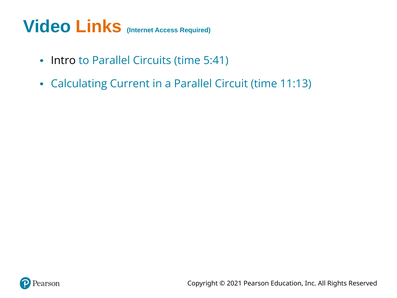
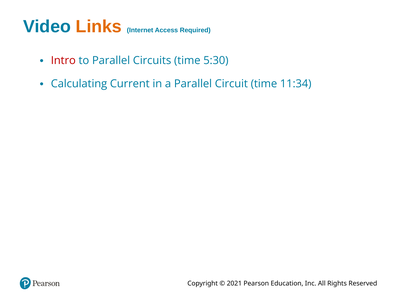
Intro colour: black -> red (63, 60)
5:41: 5:41 -> 5:30 (216, 60)
11:13: 11:13 -> 11:34 (296, 84)
